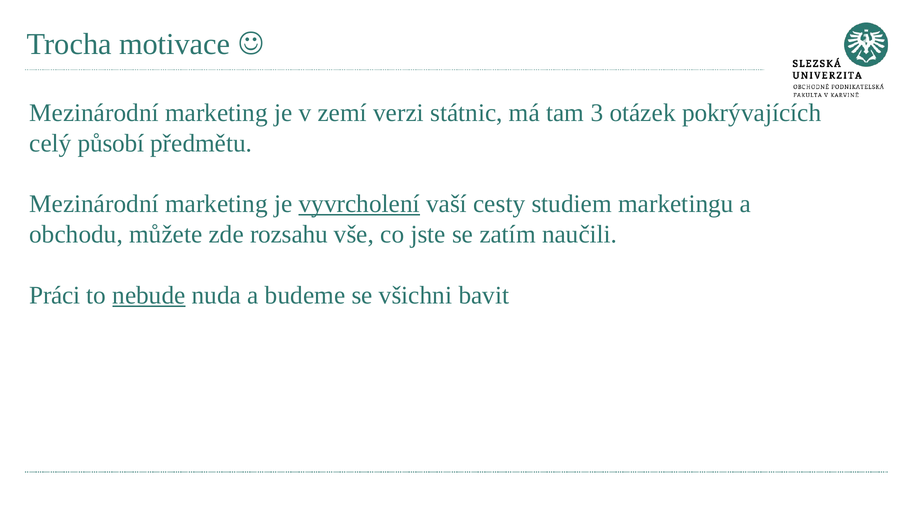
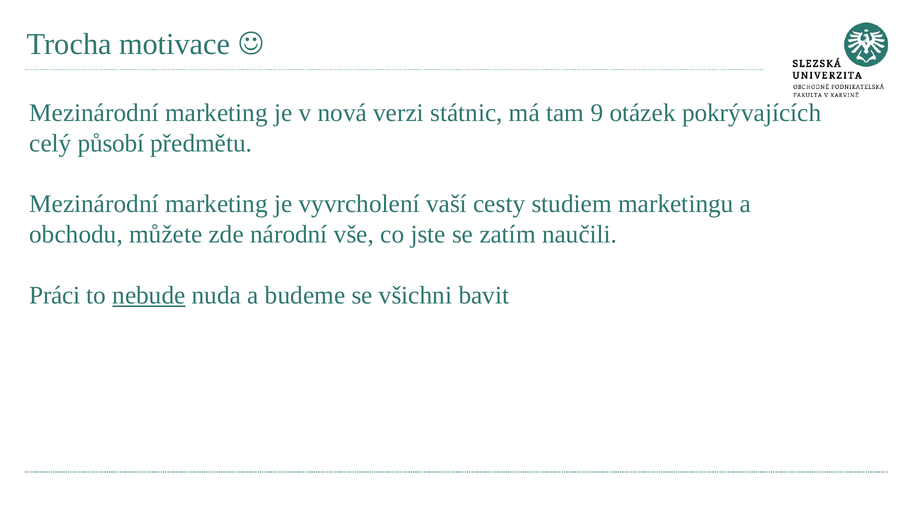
zemí: zemí -> nová (342, 113)
3: 3 -> 9 (597, 113)
vyvrcholení underline: present -> none (359, 204)
rozsahu: rozsahu -> národní (289, 234)
